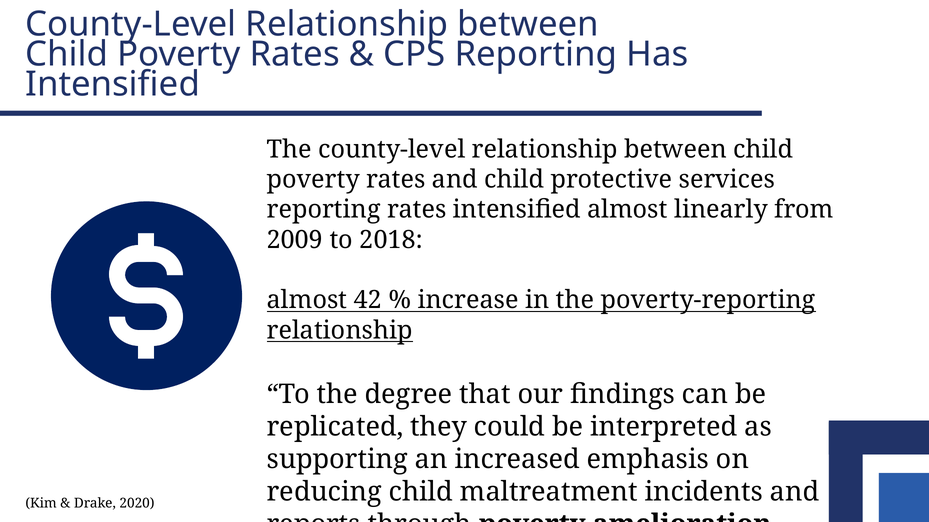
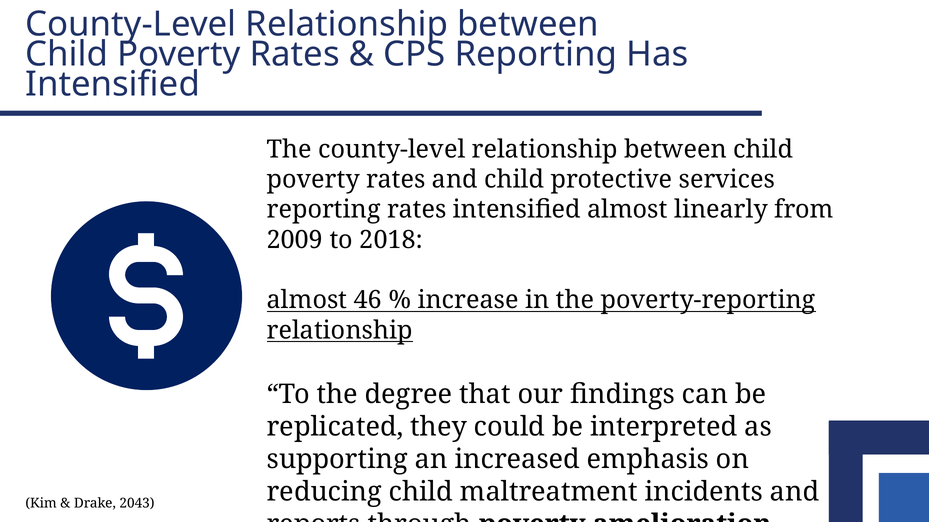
42: 42 -> 46 (368, 300)
2020: 2020 -> 2043 (137, 504)
